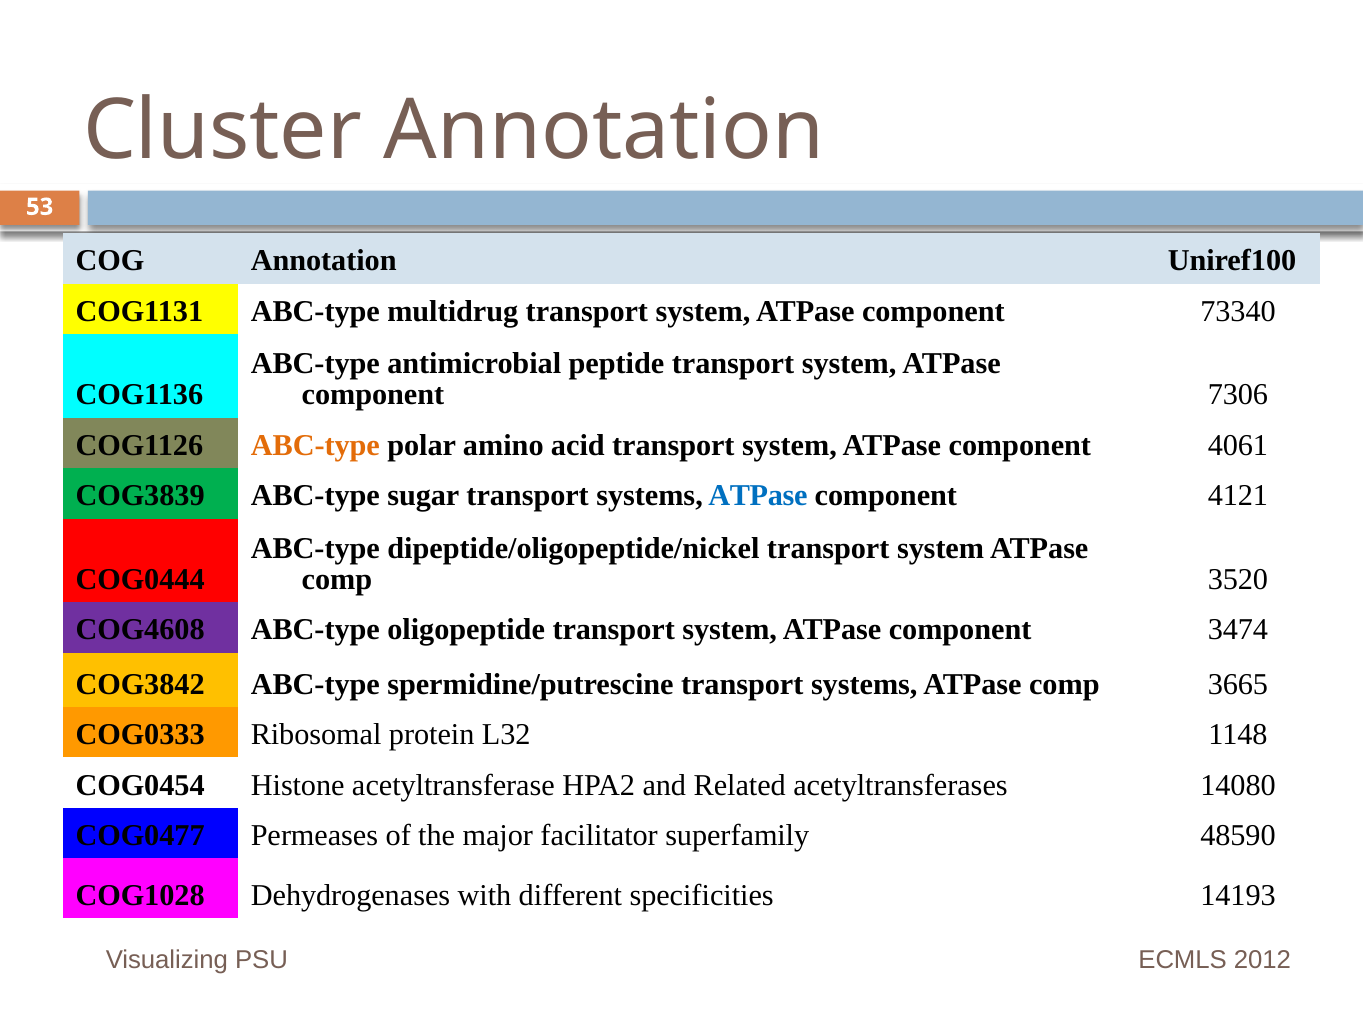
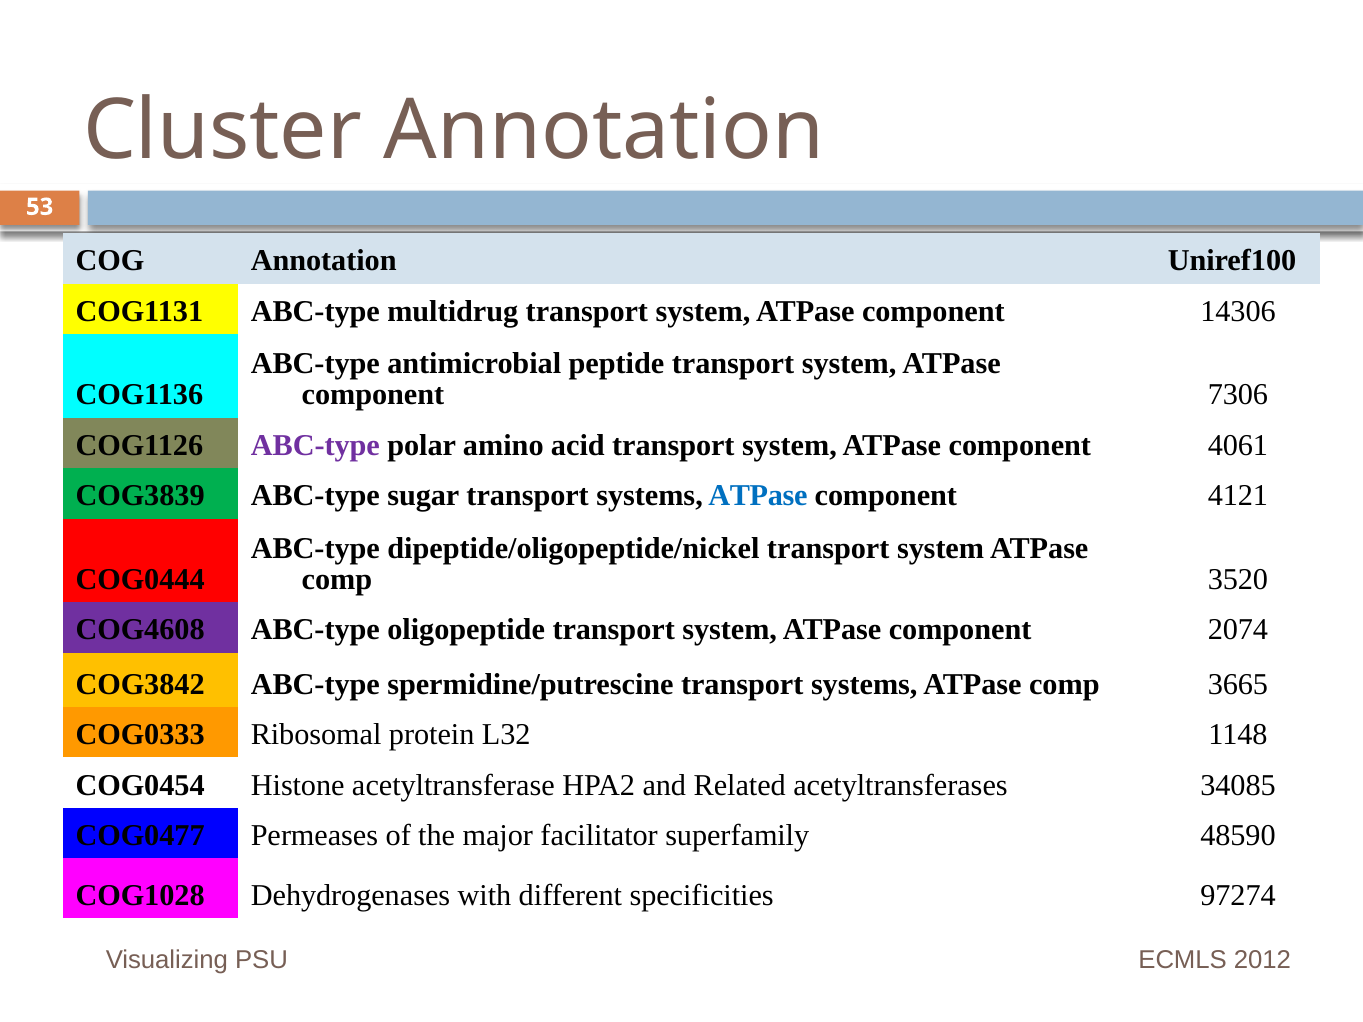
73340: 73340 -> 14306 (1238, 312)
ABC-type colour: orange -> purple (315, 446)
3474: 3474 -> 2074 (1238, 630)
14080: 14080 -> 34085 (1238, 785)
14193: 14193 -> 97274 (1238, 896)
